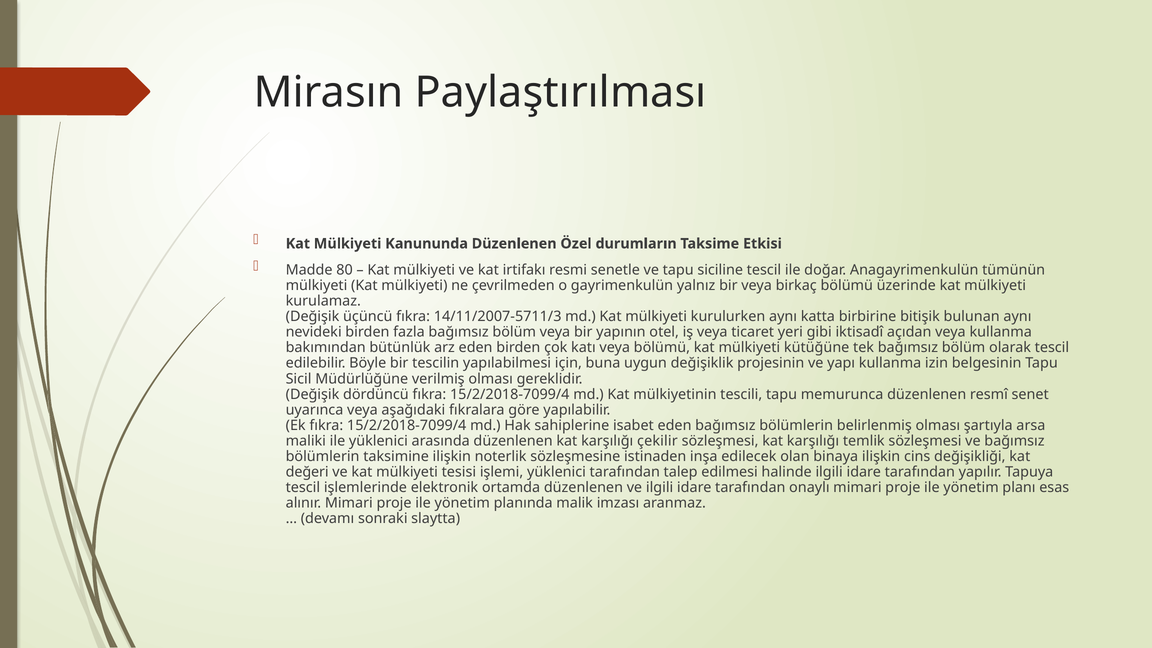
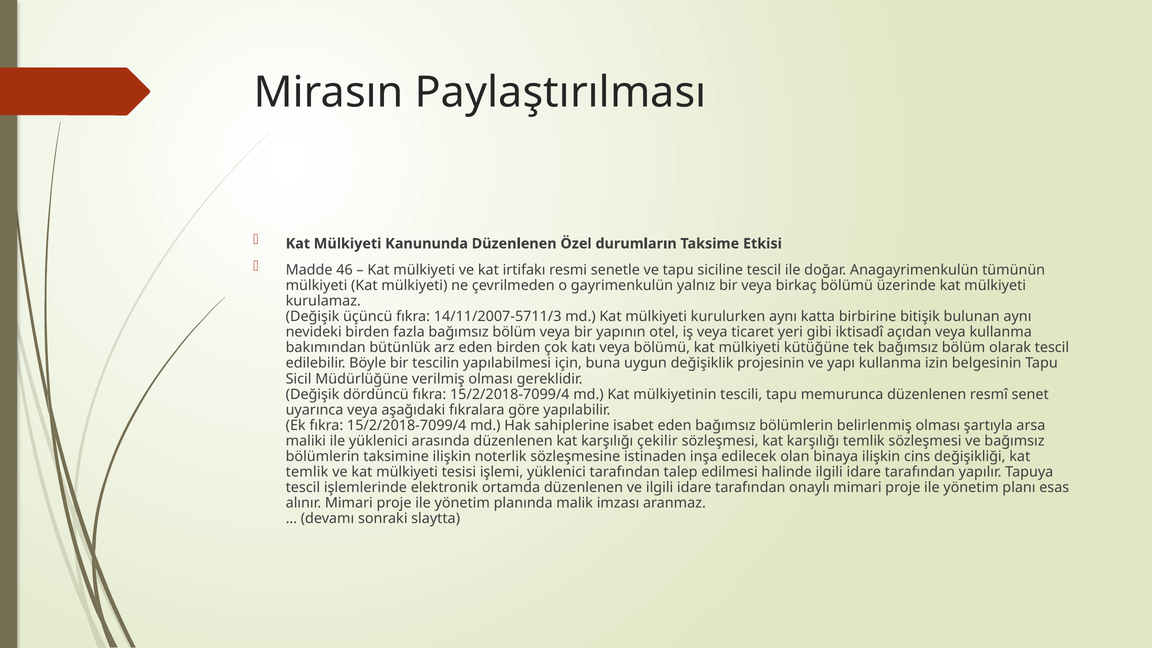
80: 80 -> 46 (345, 270)
değeri: değeri -> temlik (307, 472)
